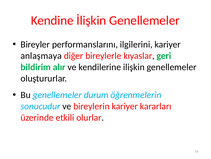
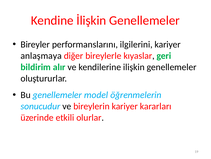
durum: durum -> model (96, 95)
